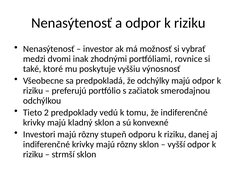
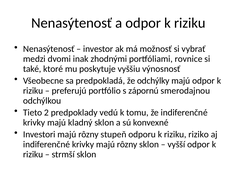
začiatok: začiatok -> zápornú (144, 91)
danej: danej -> riziko (199, 134)
